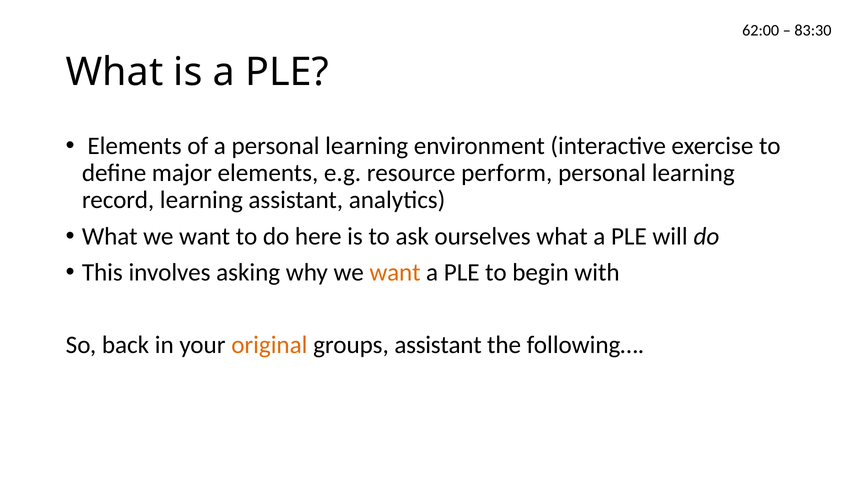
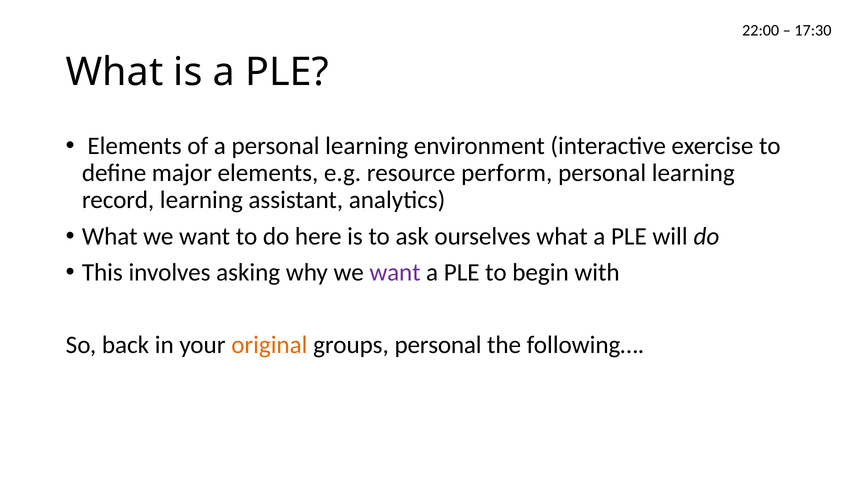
62:00: 62:00 -> 22:00 (761, 30)
83:30: 83:30 -> 17:30 (813, 30)
want colour: orange -> purple (395, 272)
groups assistant: assistant -> personal (438, 345)
